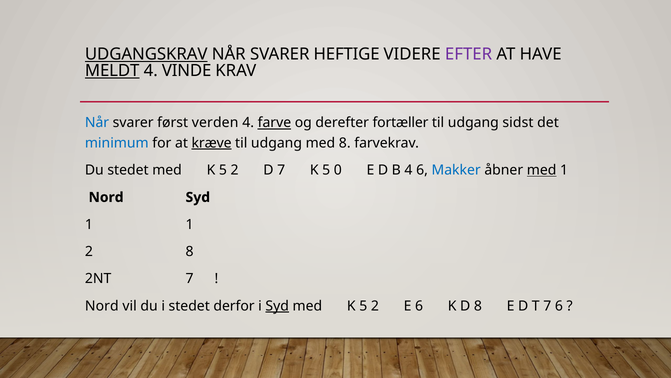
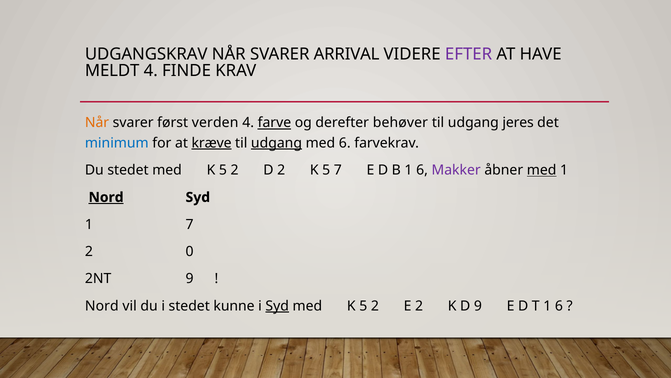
UDGANGSKRAV underline: present -> none (146, 54)
HEFTIGE: HEFTIGE -> ARRIVAL (347, 54)
MELDT underline: present -> none (112, 71)
VINDE: VINDE -> FINDE (187, 71)
Når colour: blue -> orange (97, 123)
fortæller: fortæller -> behøver (400, 123)
sidst: sidst -> jeres (518, 123)
udgang underline: none -> present (276, 143)
med 8: 8 -> 6 (345, 143)
7: 7 -> 2 (281, 170)
5 0: 0 -> 7 (338, 170)
B 4: 4 -> 1 (408, 170)
Makker colour: blue -> purple (456, 170)
Nord underline: none -> present (106, 197)
1: 1 -> 7 (190, 224)
8: 8 -> 0 (190, 251)
2NT 7: 7 -> 9 (190, 278)
derfor: derfor -> kunne (234, 306)
6: 6 -> 2 (419, 306)
D 8: 8 -> 9 (478, 306)
T 7: 7 -> 1 (547, 306)
